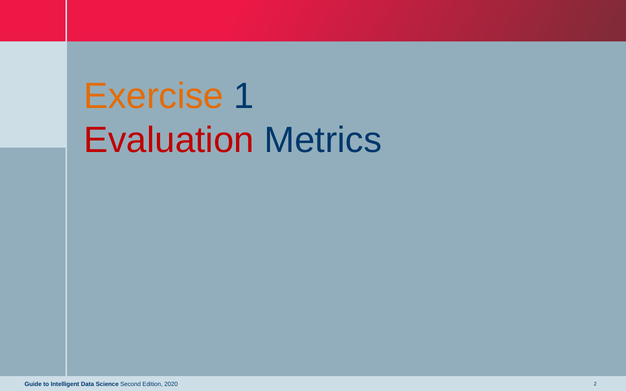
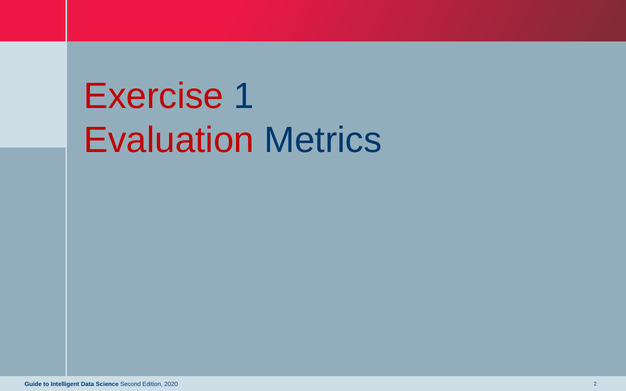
Exercise colour: orange -> red (154, 96)
